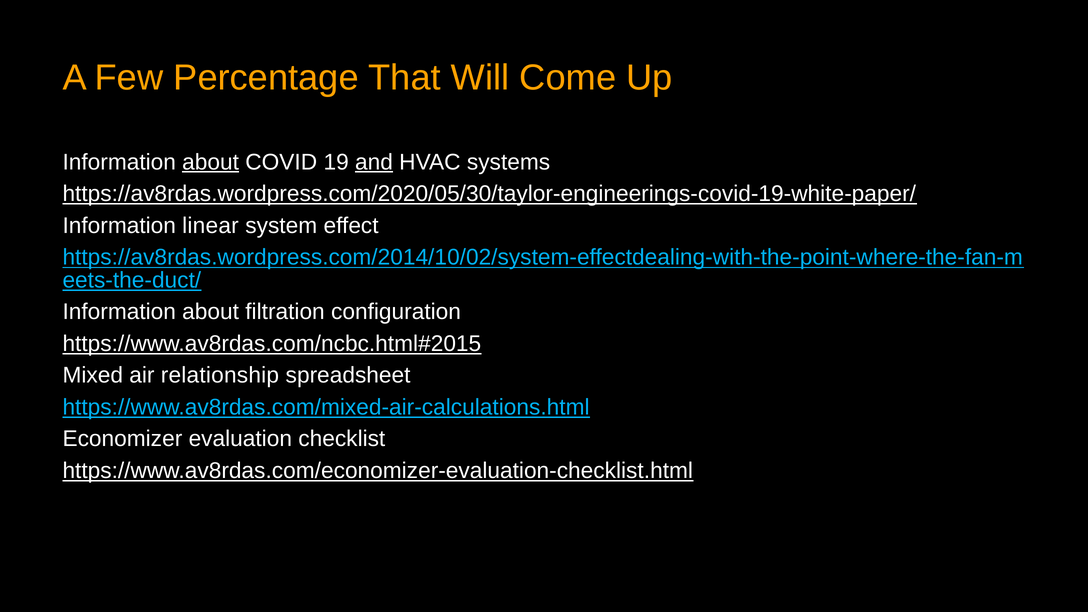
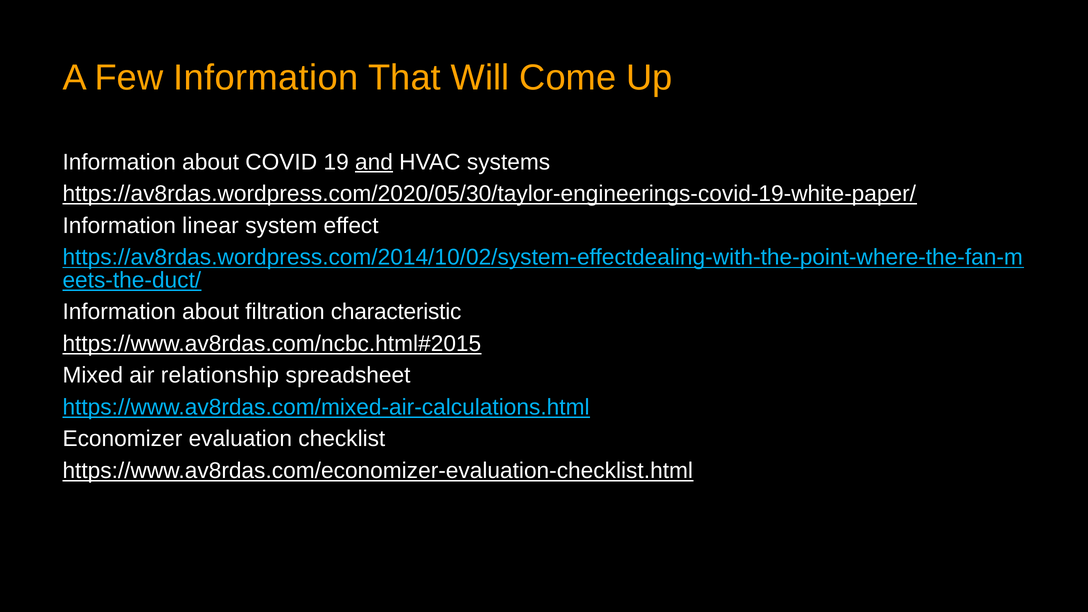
Few Percentage: Percentage -> Information (266, 78)
about underline: present -> none (211, 162)
configuration: configuration -> characteristic (396, 312)
